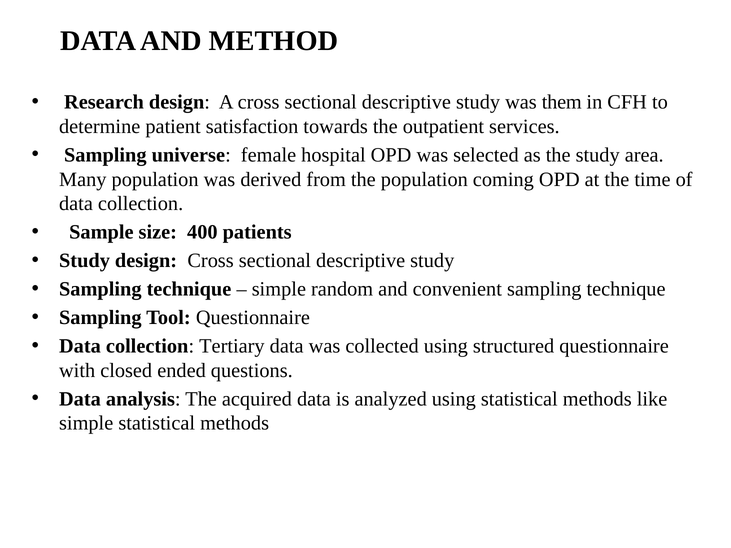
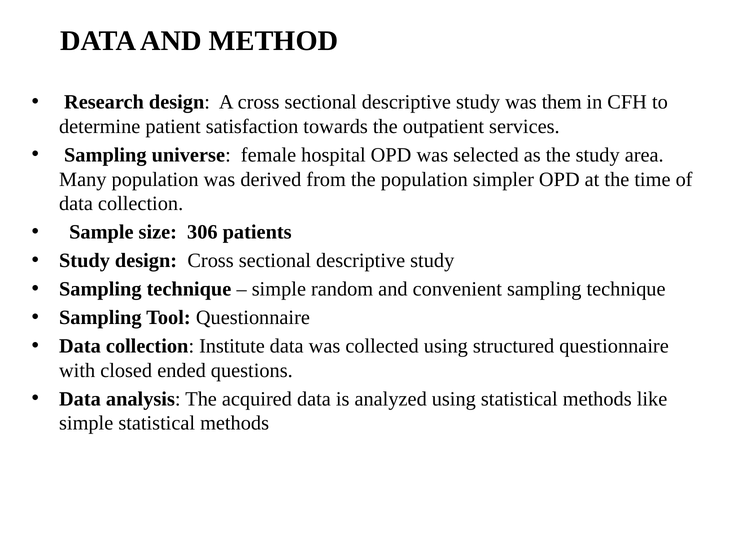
coming: coming -> simpler (503, 179)
400: 400 -> 306 (202, 232)
Tertiary: Tertiary -> Institute (232, 346)
